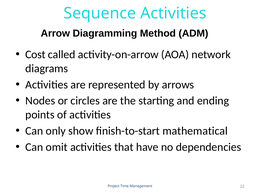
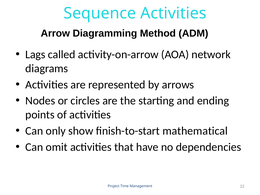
Cost: Cost -> Lags (35, 55)
